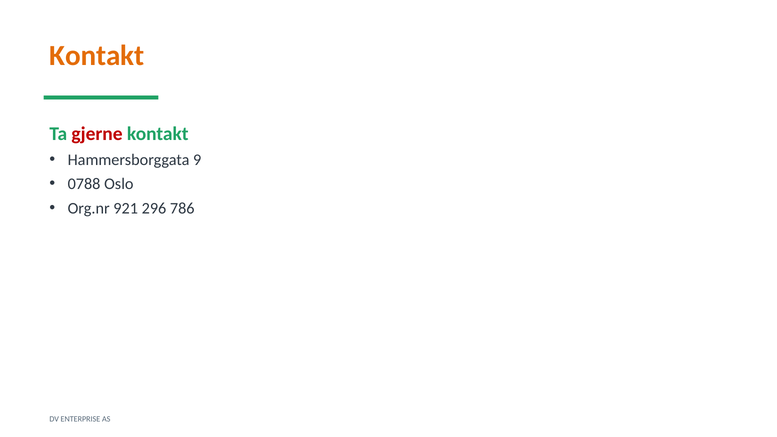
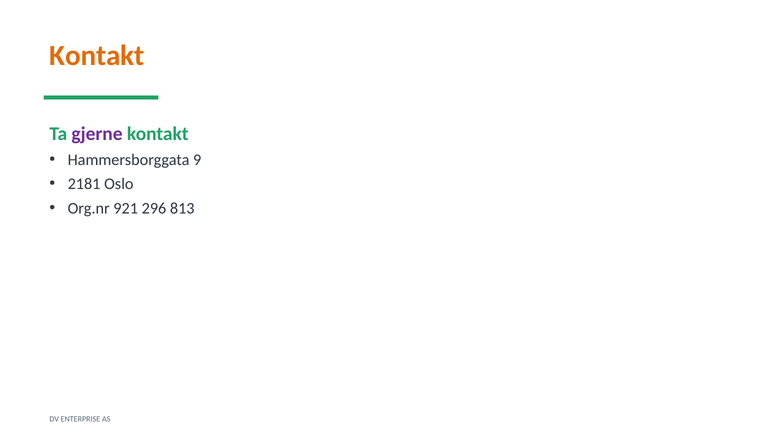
gjerne colour: red -> purple (97, 134)
0788: 0788 -> 2181 (84, 184)
786: 786 -> 813 (182, 208)
